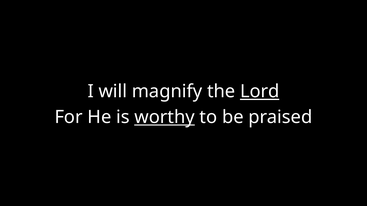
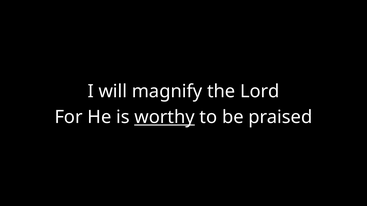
Lord underline: present -> none (260, 92)
